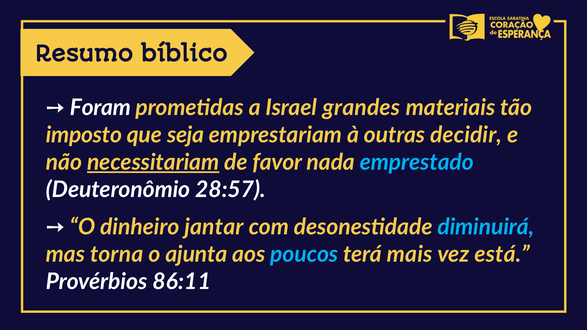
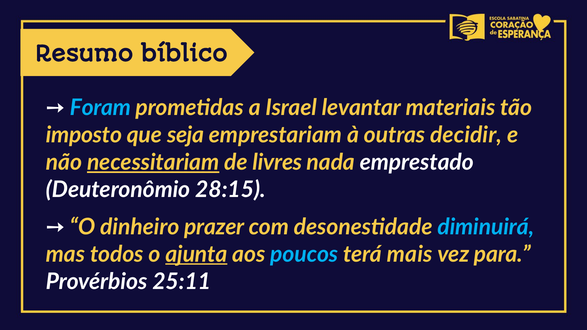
Foram colour: white -> light blue (100, 108)
grandes: grandes -> levantar (361, 108)
favor: favor -> livres (277, 162)
emprestado colour: light blue -> white (417, 162)
28:57: 28:57 -> 28:15 (230, 190)
jantar: jantar -> prazer (214, 227)
torna: torna -> todos (117, 254)
ajunta underline: none -> present (196, 254)
está: está -> para (502, 254)
86:11: 86:11 -> 25:11 (182, 282)
